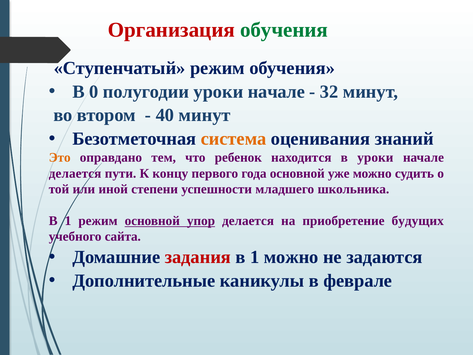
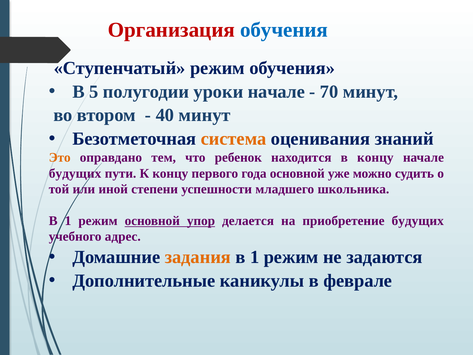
обучения colour: green -> blue (284, 30)
0: 0 -> 5 (94, 92)
32: 32 -> 70 (329, 92)
в уроки: уроки -> концу (375, 158)
делается: делается -> будущих (75, 173)
сайта: сайта -> адрес (123, 236)
задания colour: red -> orange (198, 257)
можно: можно -> режим (291, 257)
